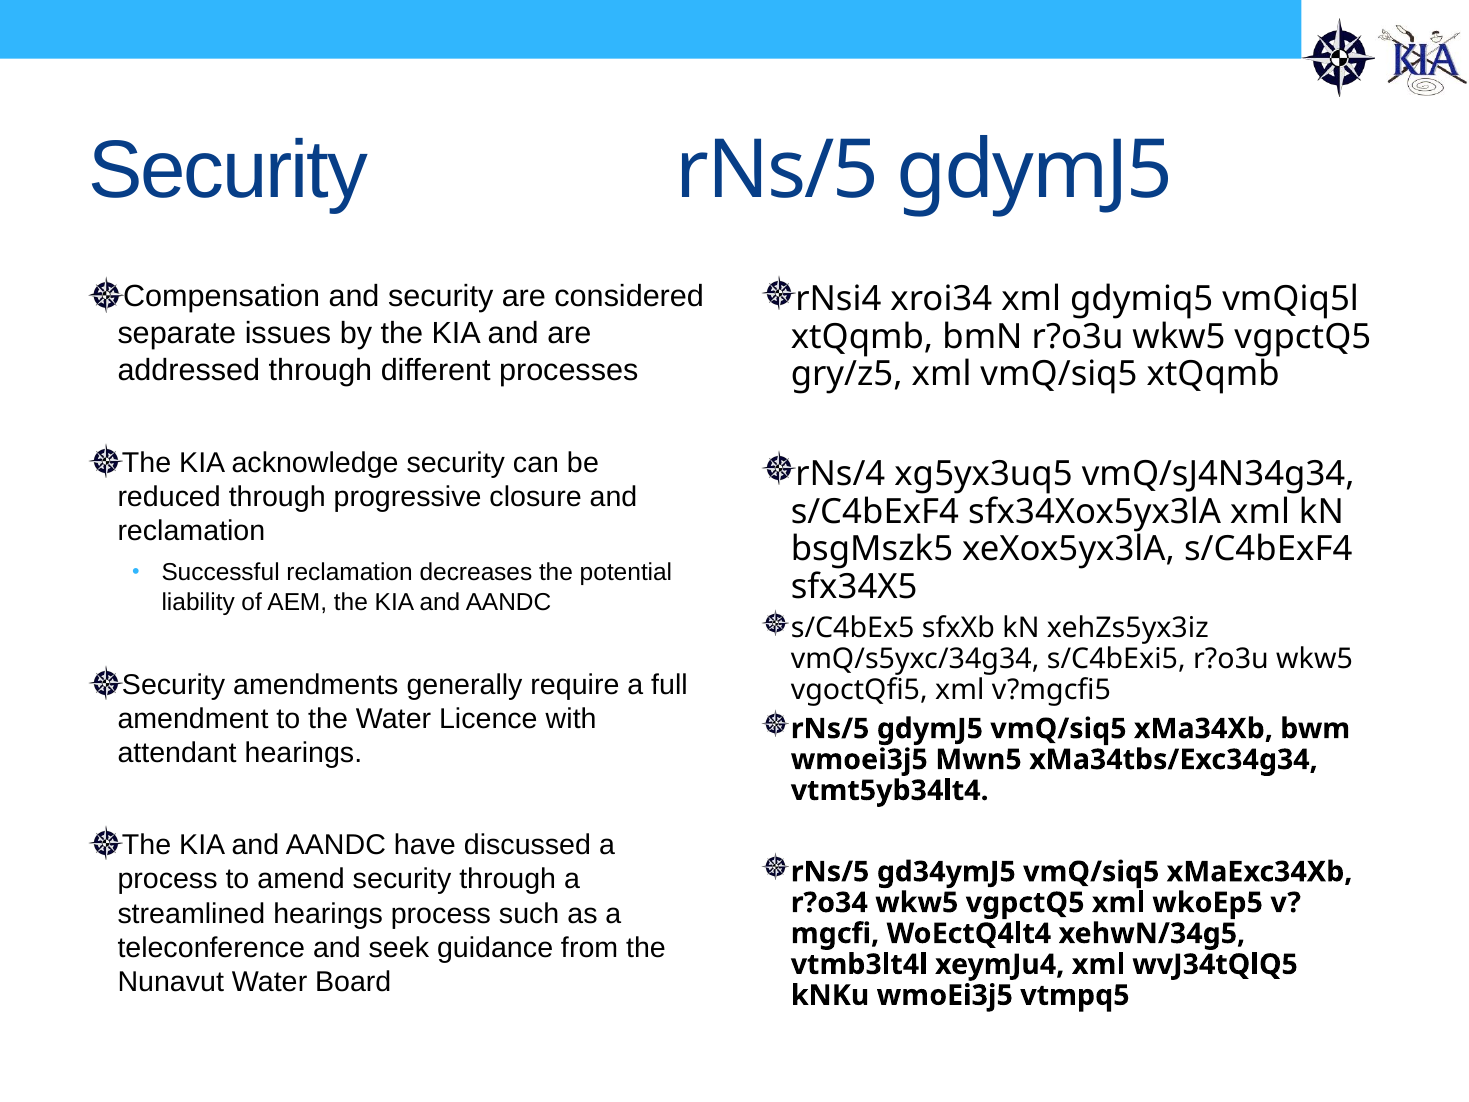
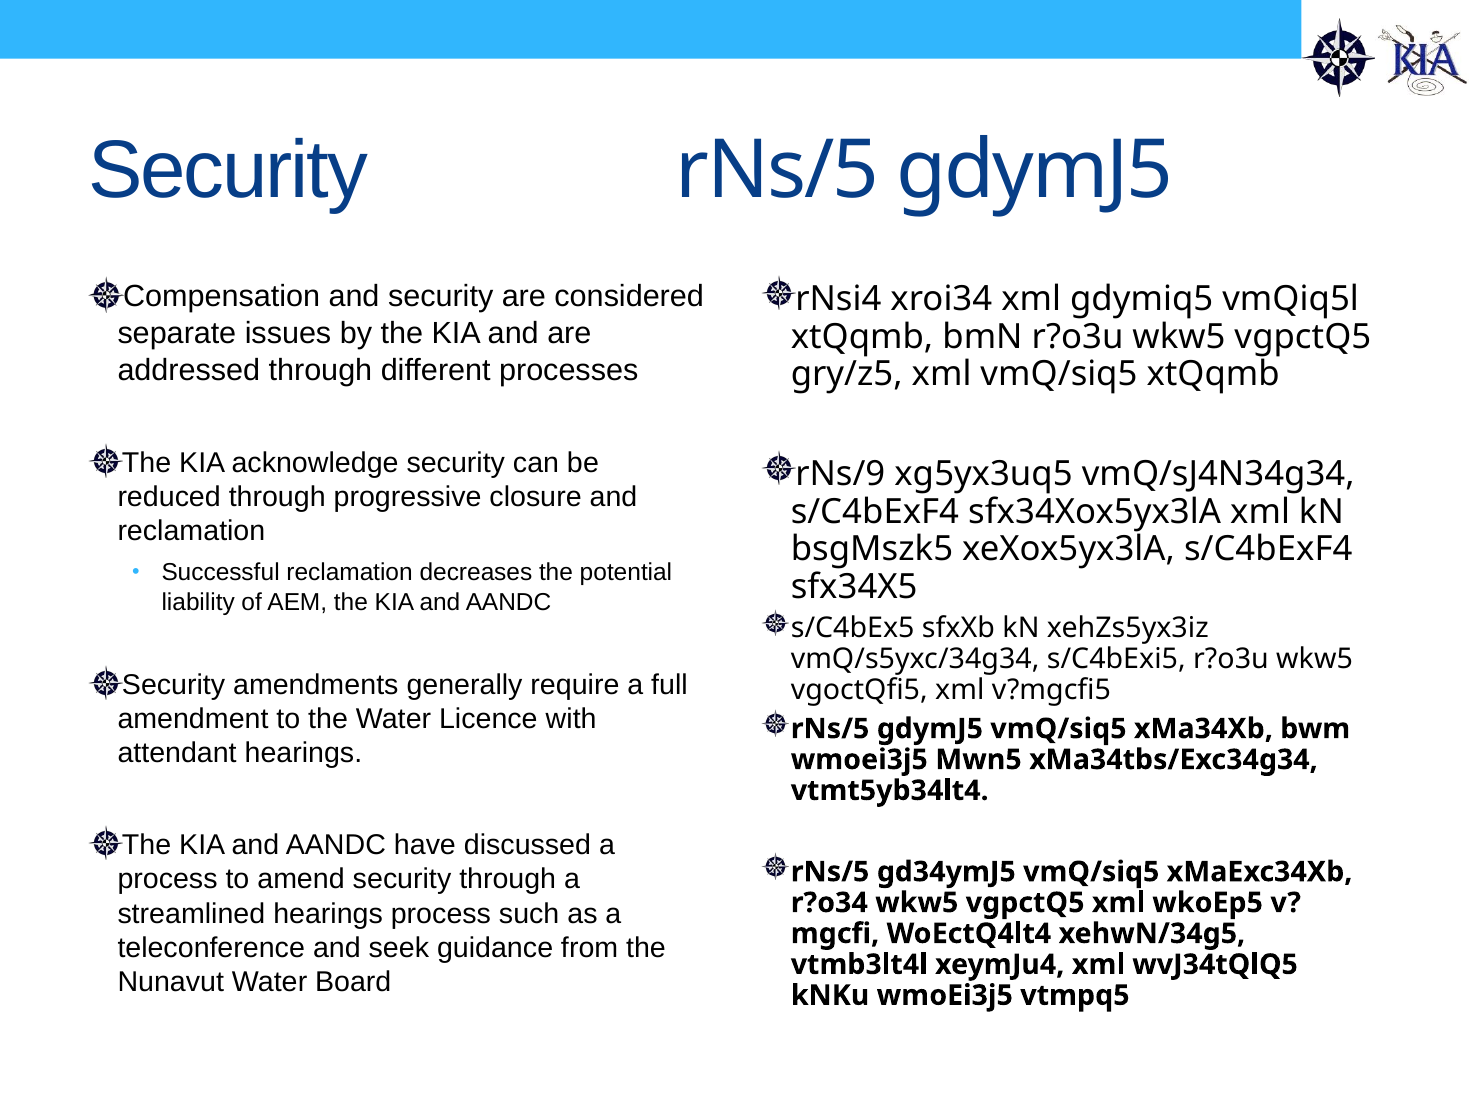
rNs/4: rNs/4 -> rNs/9 (840, 474)
